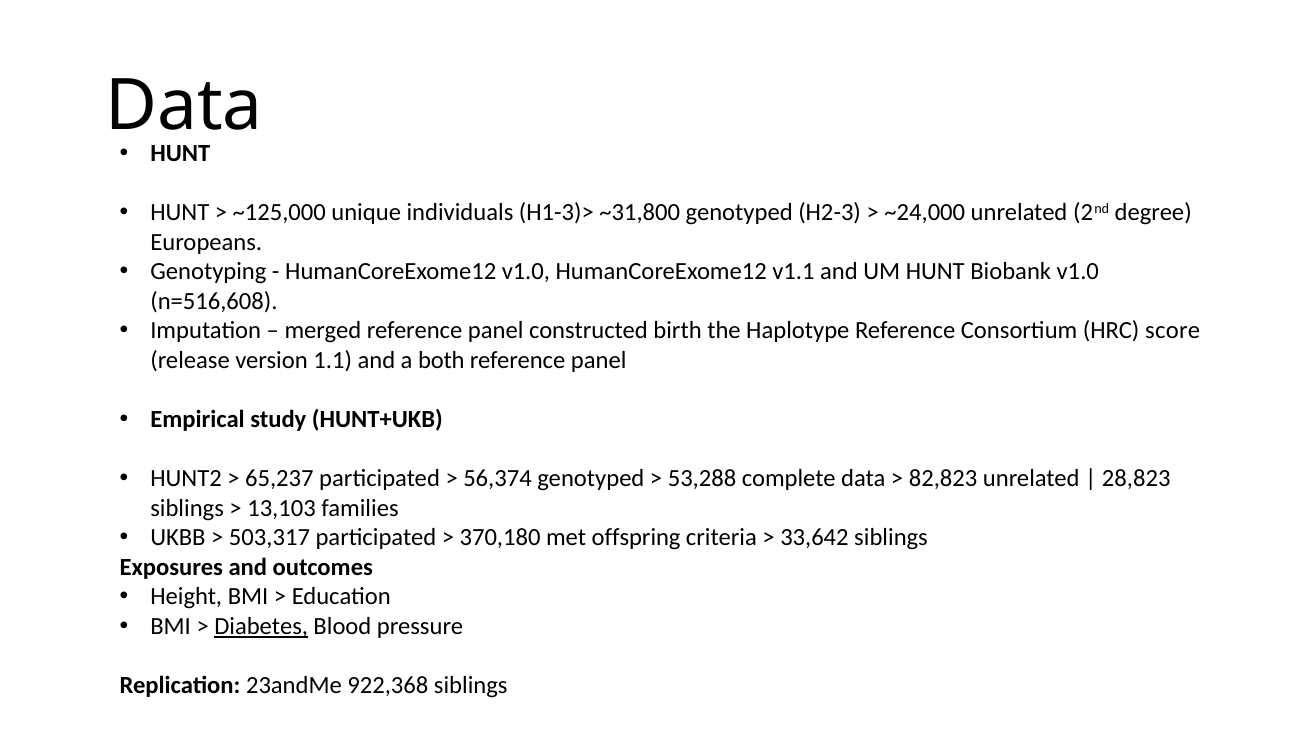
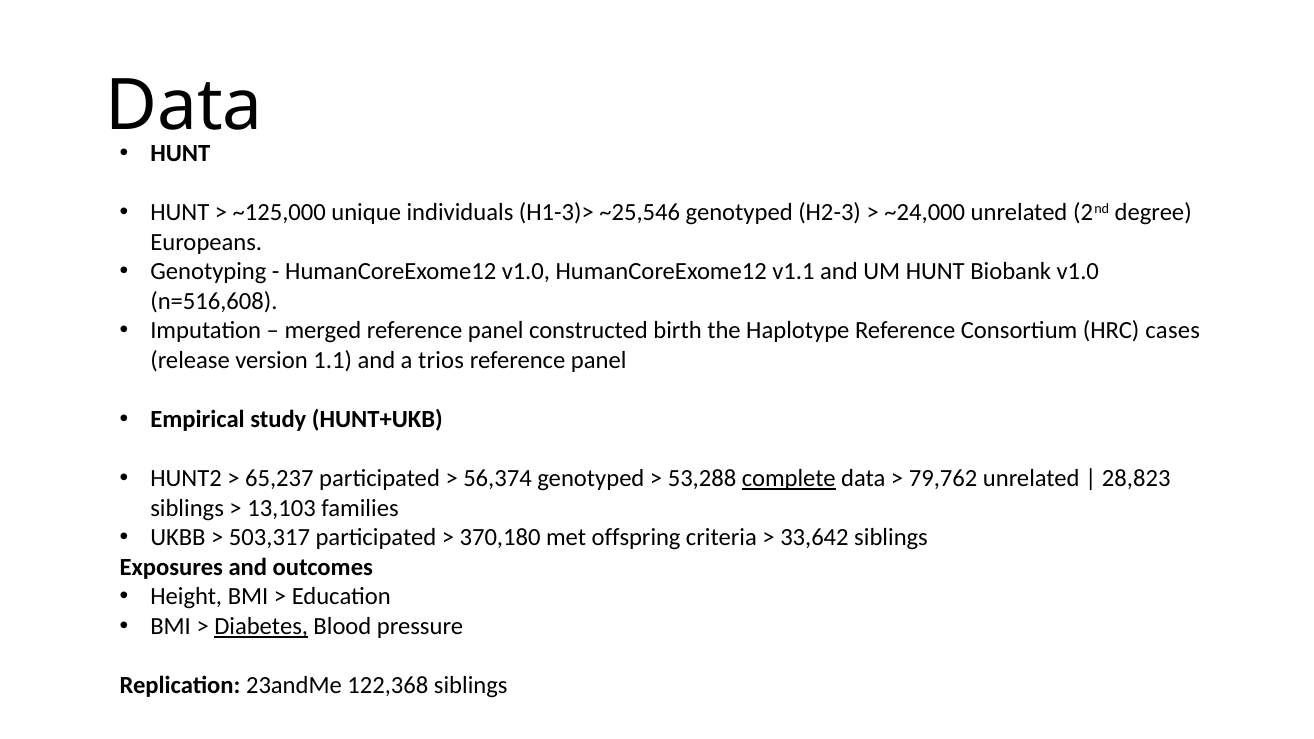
~31,800: ~31,800 -> ~25,546 (640, 213)
score: score -> cases (1173, 331)
both: both -> trios (441, 360)
complete underline: none -> present (789, 479)
82,823: 82,823 -> 79,762 (943, 479)
922,368: 922,368 -> 122,368 (388, 686)
